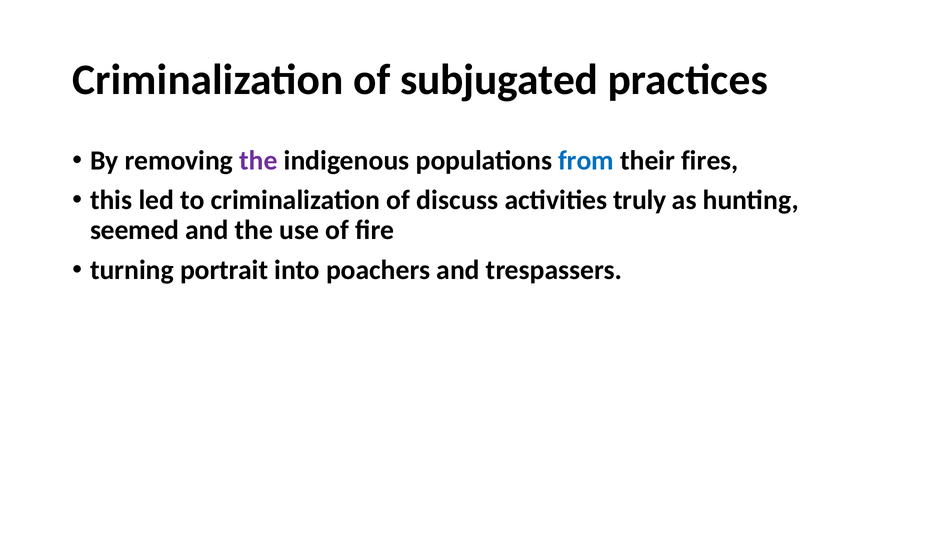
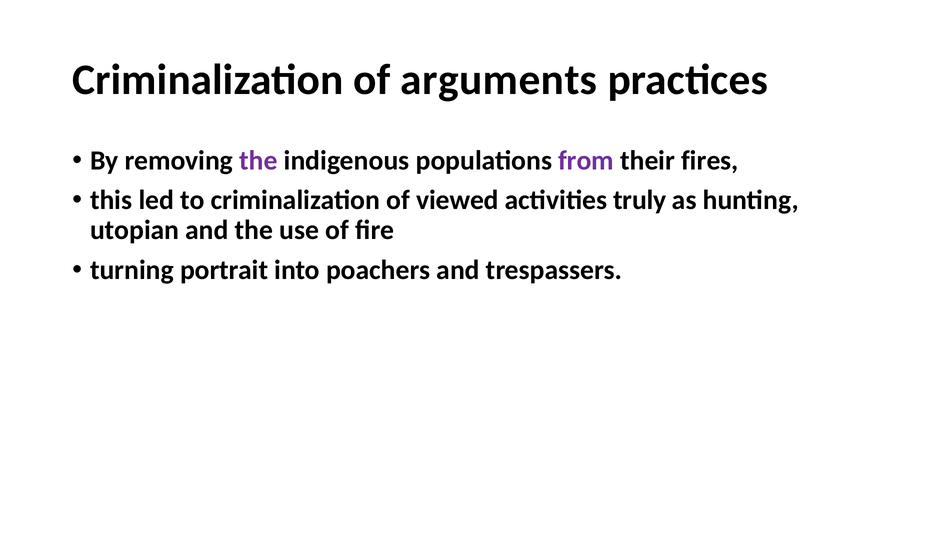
subjugated: subjugated -> arguments (499, 80)
from colour: blue -> purple (586, 160)
discuss: discuss -> viewed (457, 200)
seemed: seemed -> utopian (135, 230)
